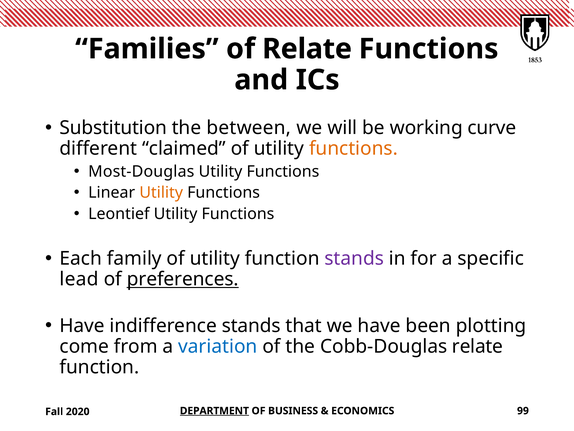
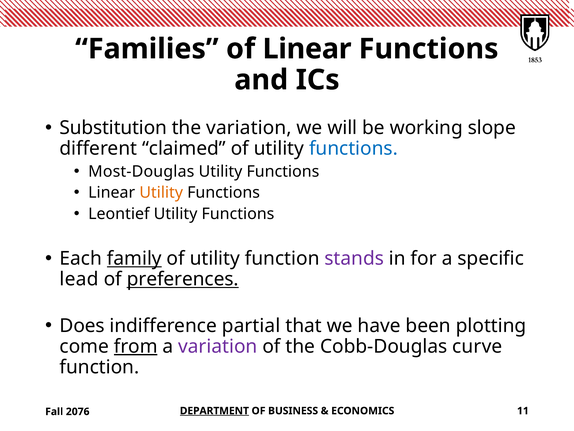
of Relate: Relate -> Linear (307, 49)
the between: between -> variation (249, 128)
curve: curve -> slope (492, 128)
functions colour: orange -> blue (353, 148)
family underline: none -> present (134, 258)
Have: Have -> Does (82, 325)
indifference stands: stands -> partial (251, 325)
from underline: none -> present (136, 346)
variation colour: blue -> purple (218, 346)
Cobb-Douglas relate: relate -> curve (477, 346)
99: 99 -> 11 (523, 410)
2020: 2020 -> 2076 (78, 411)
